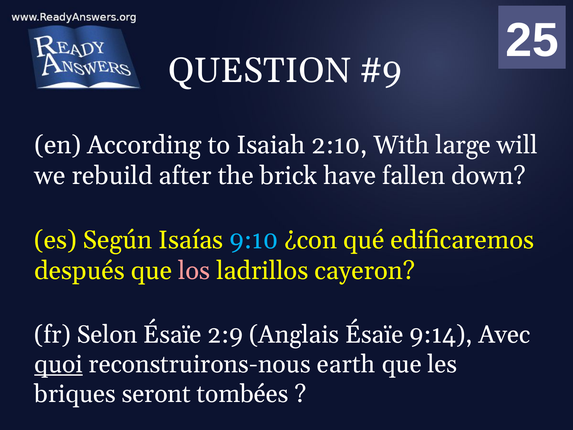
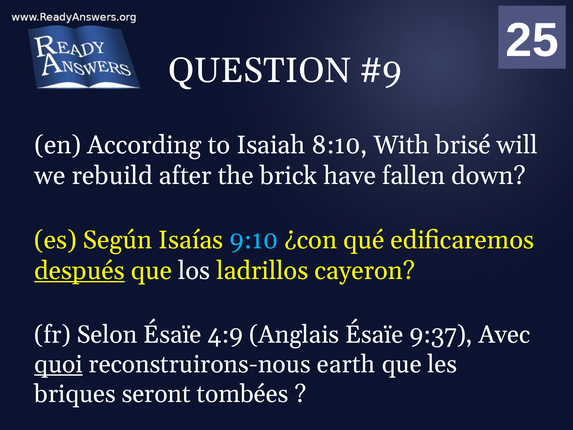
2:10: 2:10 -> 8:10 (339, 145)
large: large -> brisé (463, 145)
después underline: none -> present (79, 271)
los colour: pink -> white (194, 271)
2:9: 2:9 -> 4:9 (225, 334)
9:14: 9:14 -> 9:37 (441, 334)
